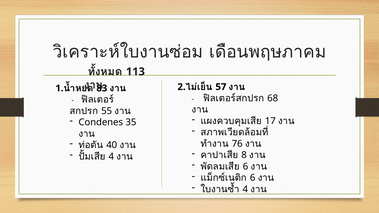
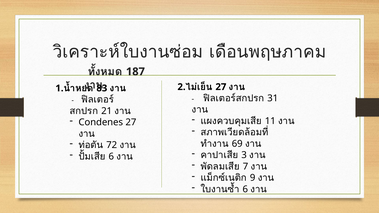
113: 113 -> 187 (135, 72)
57: 57 -> 27 (221, 87)
68: 68 -> 31 (273, 98)
55: 55 -> 21 (107, 111)
17: 17 -> 11 (270, 121)
Condenes 35: 35 -> 27 (131, 122)
40: 40 -> 72 (112, 145)
76: 76 -> 69 (237, 144)
8: 8 -> 3 (244, 155)
4: 4 -> 6 (111, 157)
6: 6 -> 7 (246, 167)
6: 6 -> 9 (253, 178)
4: 4 -> 6 (245, 189)
